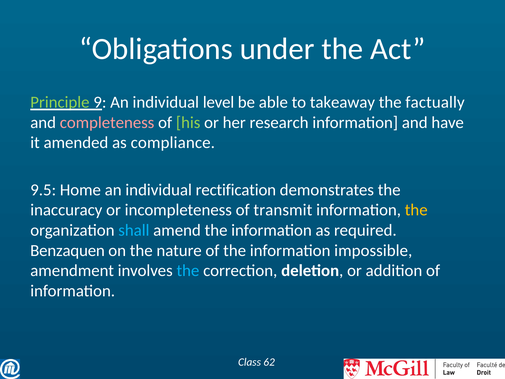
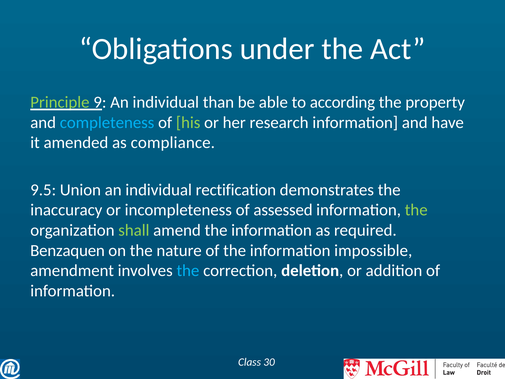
level: level -> than (218, 102)
takeaway: takeaway -> according (342, 102)
factually: factually -> property (435, 102)
completeness colour: pink -> light blue (107, 122)
Home: Home -> Union (80, 190)
transmit: transmit -> assessed (283, 210)
the colour: yellow -> light green (416, 210)
shall colour: light blue -> light green (134, 230)
62: 62 -> 30 (269, 362)
